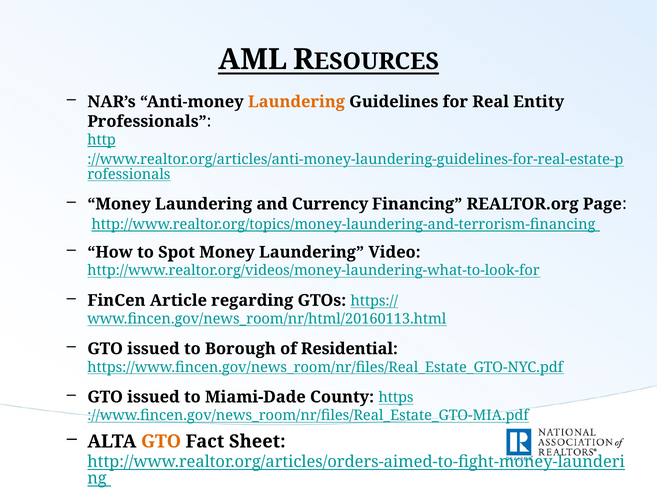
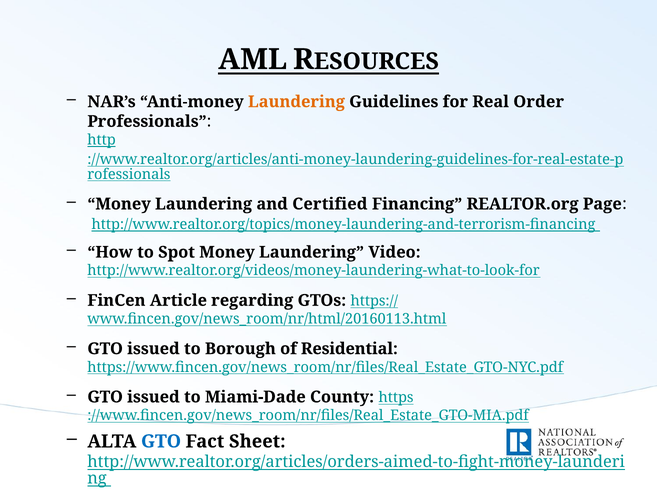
Entity: Entity -> Order (539, 102)
Currency: Currency -> Certified (330, 204)
GTO colour: orange -> blue (161, 442)
